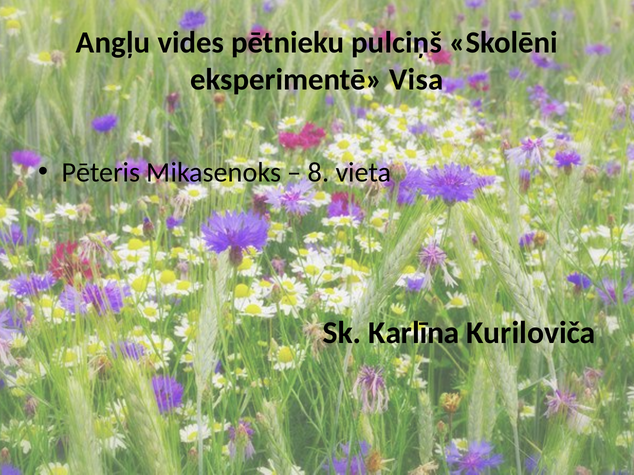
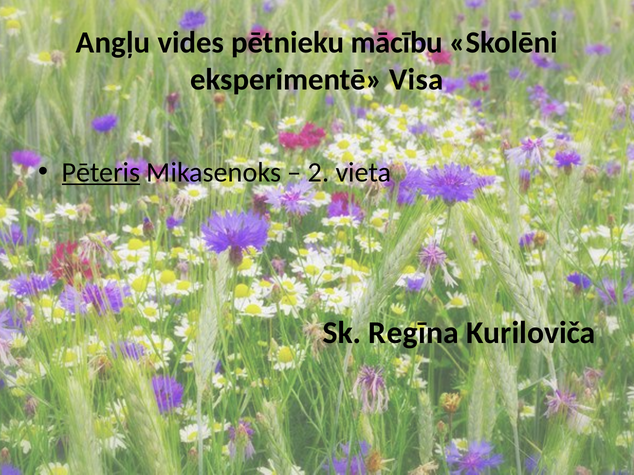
pulciņš: pulciņš -> mācību (397, 43)
Pēteris underline: none -> present (101, 172)
8: 8 -> 2 (319, 172)
Karlīna: Karlīna -> Regīna (414, 333)
